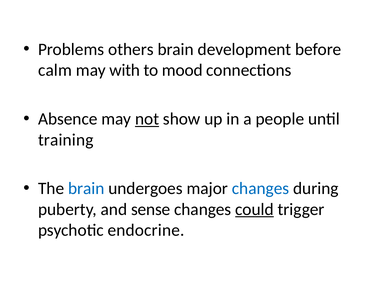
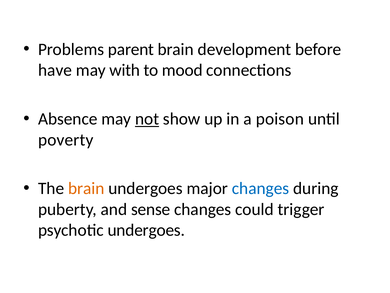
others: others -> parent (131, 49)
calm: calm -> have (55, 70)
people: people -> poison (280, 119)
training: training -> poverty (66, 140)
brain colour: blue -> orange (86, 188)
could underline: present -> none (254, 209)
psychotic endocrine: endocrine -> undergoes (146, 230)
